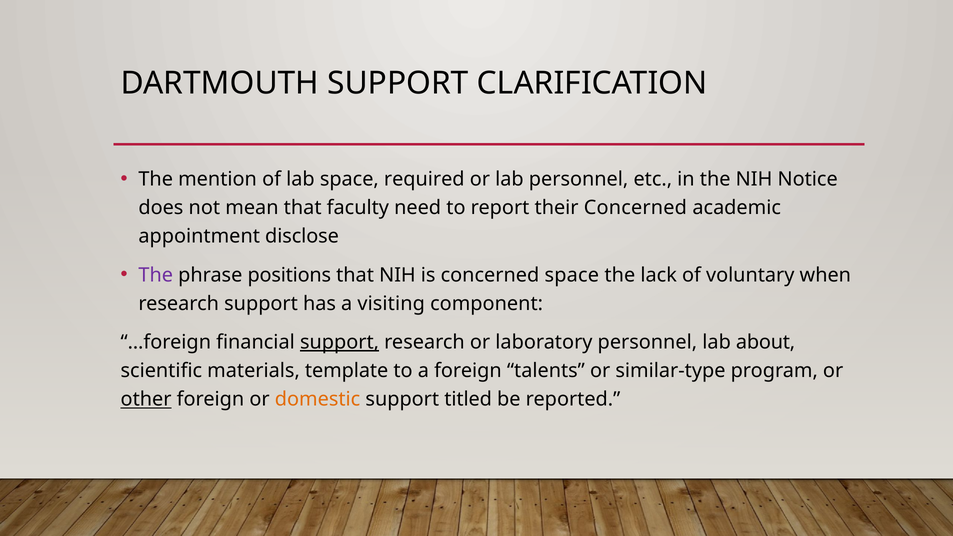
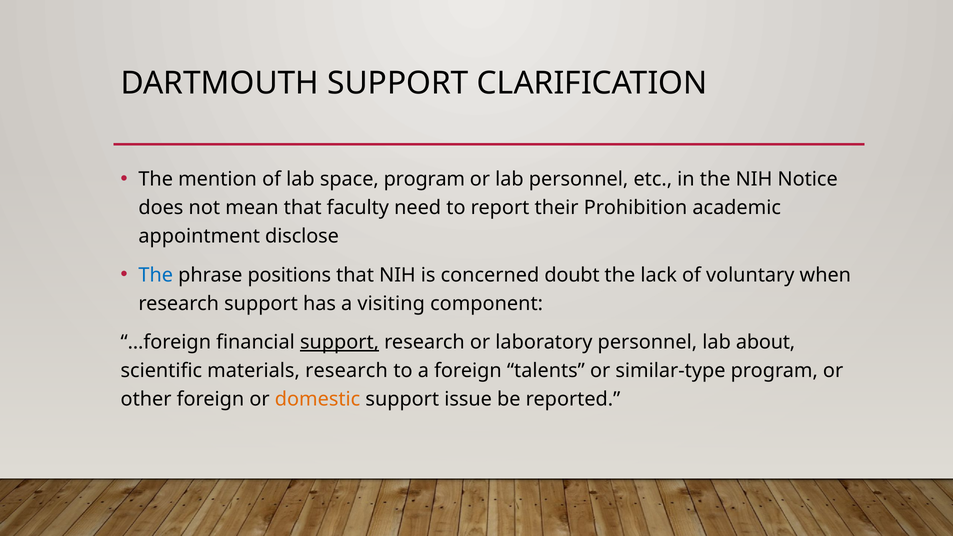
space required: required -> program (424, 179)
their Concerned: Concerned -> Prohibition (636, 208)
The colour: purple -> blue (156, 275)
concerned space: space -> doubt (572, 275)
materials template: template -> research (346, 371)
other underline: present -> none (146, 399)
titled: titled -> issue (468, 399)
